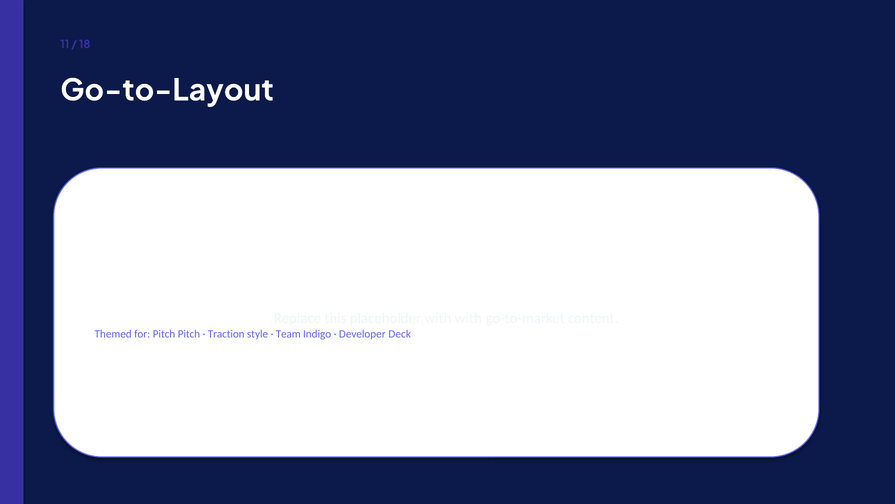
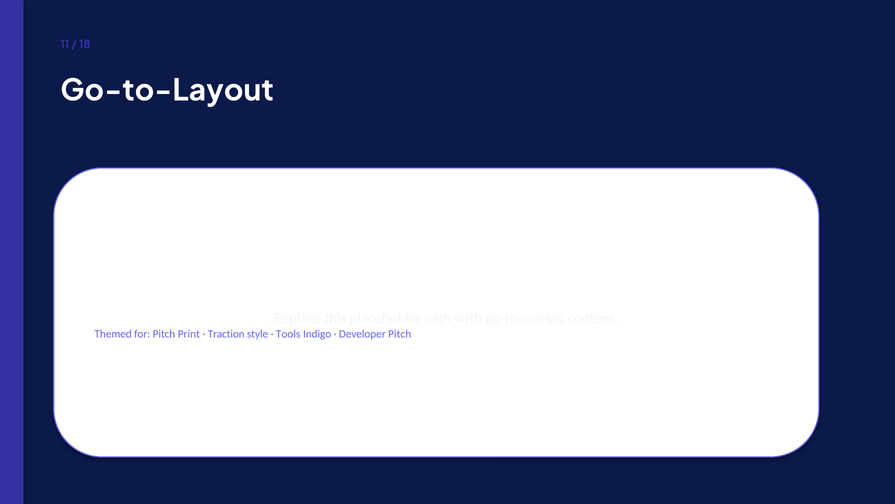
Pitch Pitch: Pitch -> Print (189, 334)
Team: Team -> Tools (288, 334)
Developer Deck: Deck -> Pitch (400, 334)
